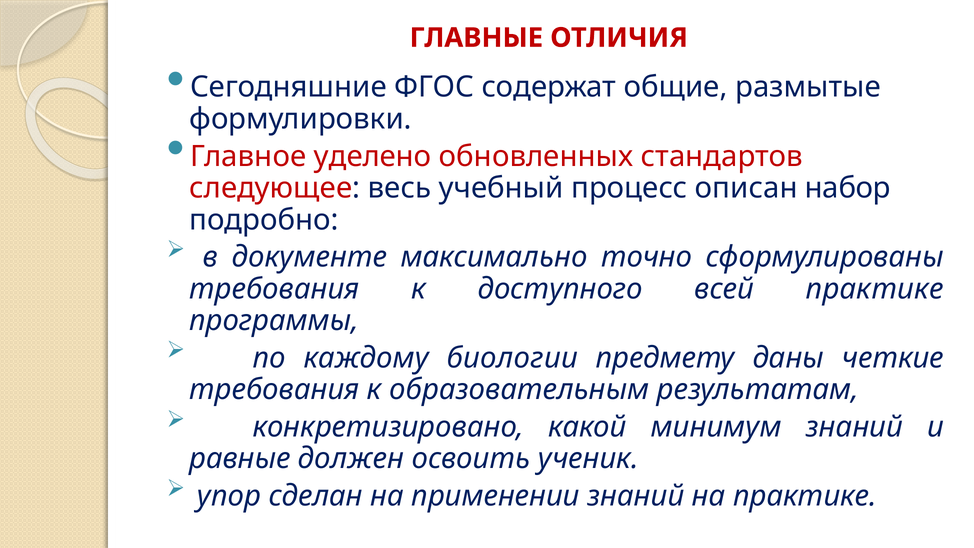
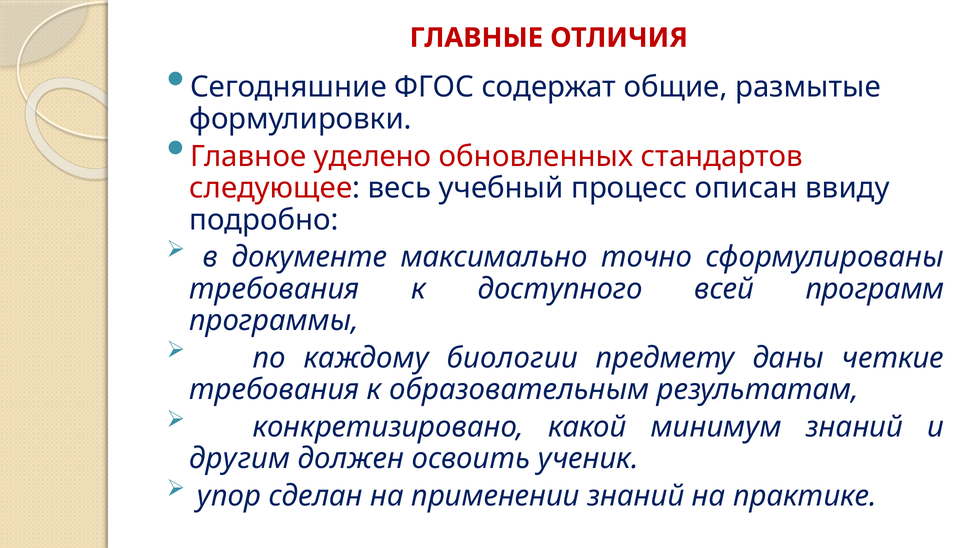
набор: набор -> ввиду (848, 188)
всей практике: практике -> программ (875, 289)
равные: равные -> другим (240, 459)
